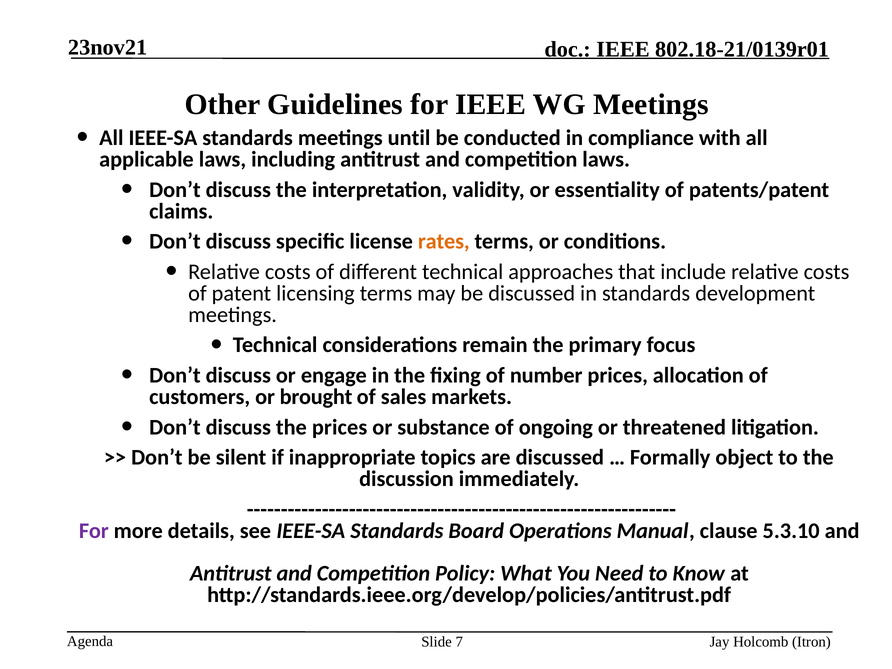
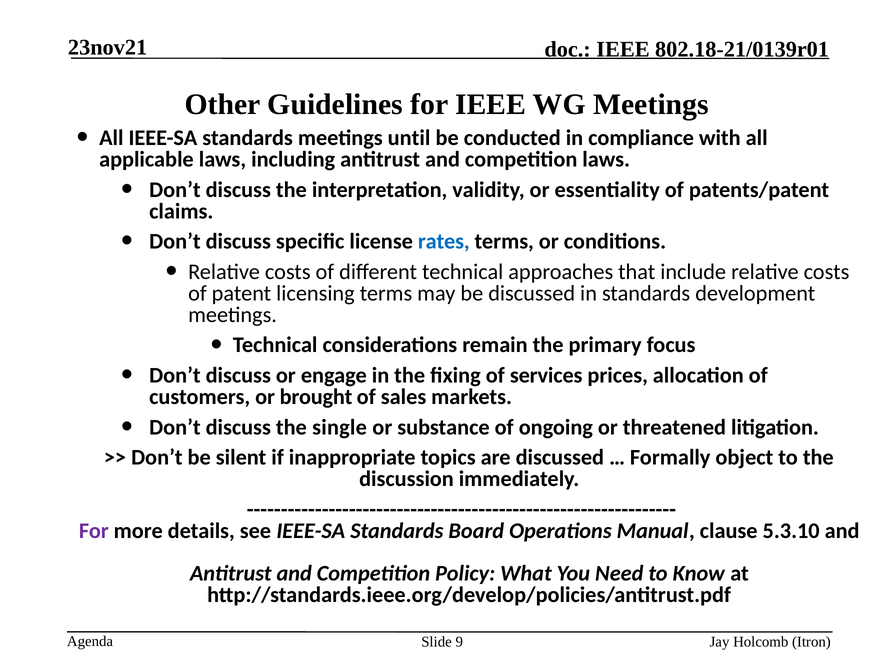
rates colour: orange -> blue (444, 242)
number: number -> services (546, 375)
the prices: prices -> single (340, 427)
7: 7 -> 9 (459, 642)
